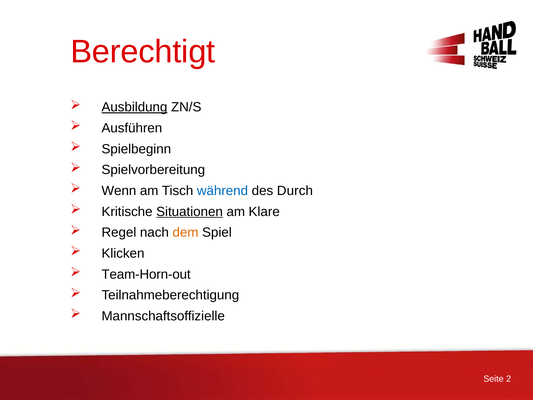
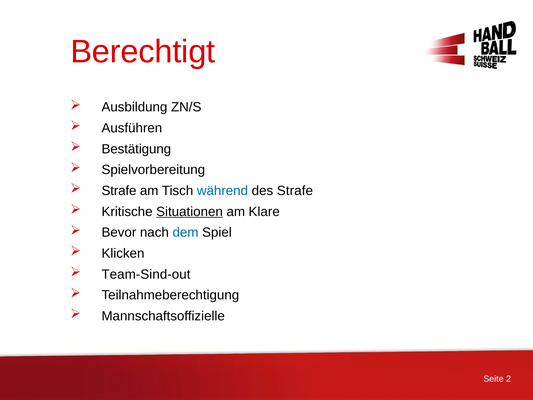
Ausbildung underline: present -> none (134, 107)
Spielbeginn: Spielbeginn -> Bestätigung (136, 149)
Wenn: Wenn -> Strafe (119, 191)
des Durch: Durch -> Strafe (295, 191)
Regel: Regel -> Bevor (119, 232)
dem colour: orange -> blue (186, 232)
Team-Horn-out: Team-Horn-out -> Team-Sind-out (146, 274)
